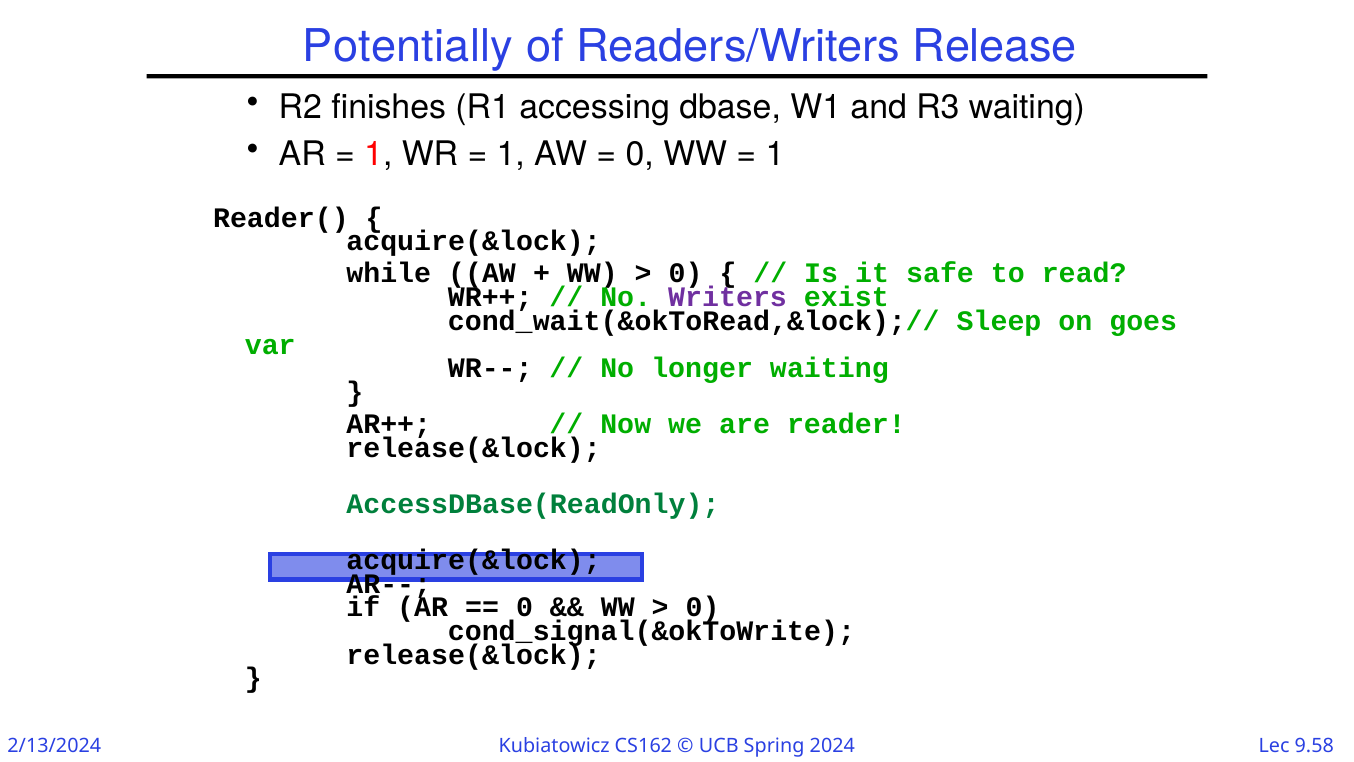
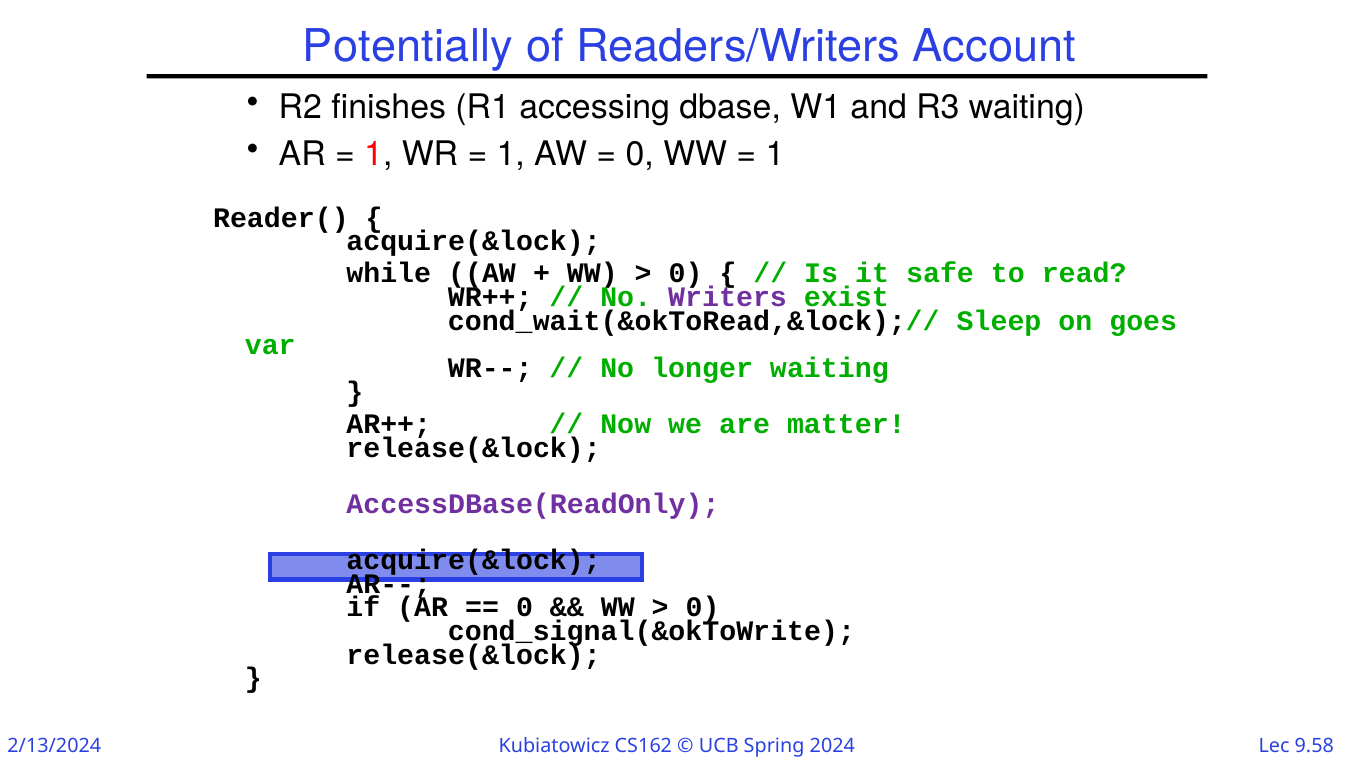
Release: Release -> Account (994, 46)
reader: reader -> matter (846, 424)
AccessDBase(ReadOnly colour: green -> purple (533, 504)
